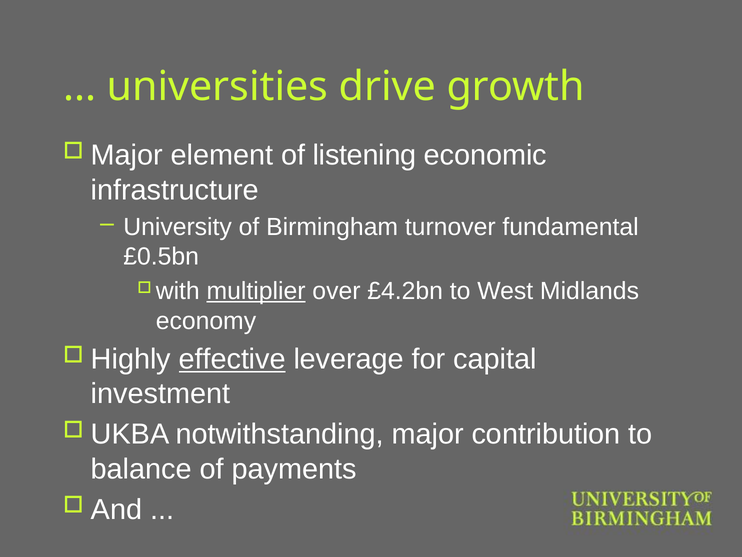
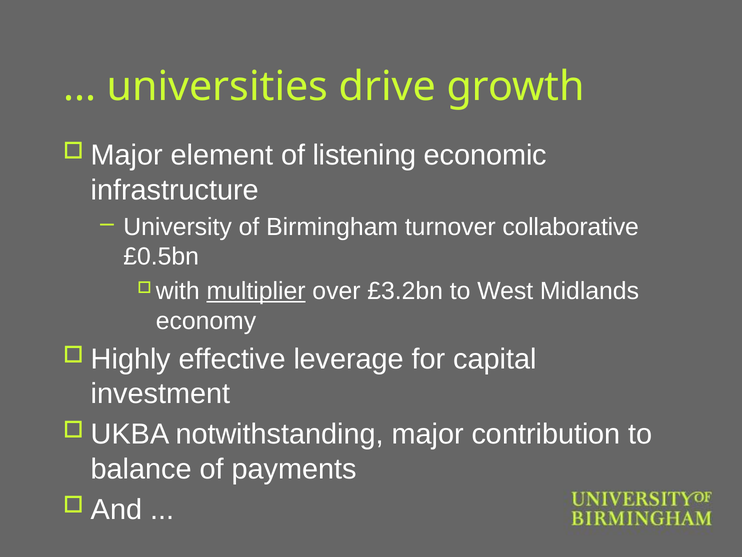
fundamental: fundamental -> collaborative (571, 227)
£4.2bn: £4.2bn -> £3.2bn (405, 291)
effective underline: present -> none (232, 359)
